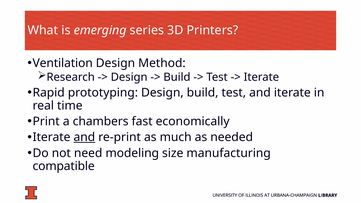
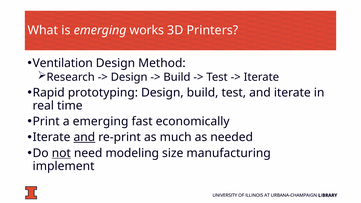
series: series -> works (147, 30)
a chambers: chambers -> emerging (101, 121)
not underline: none -> present (61, 153)
compatible: compatible -> implement (64, 166)
